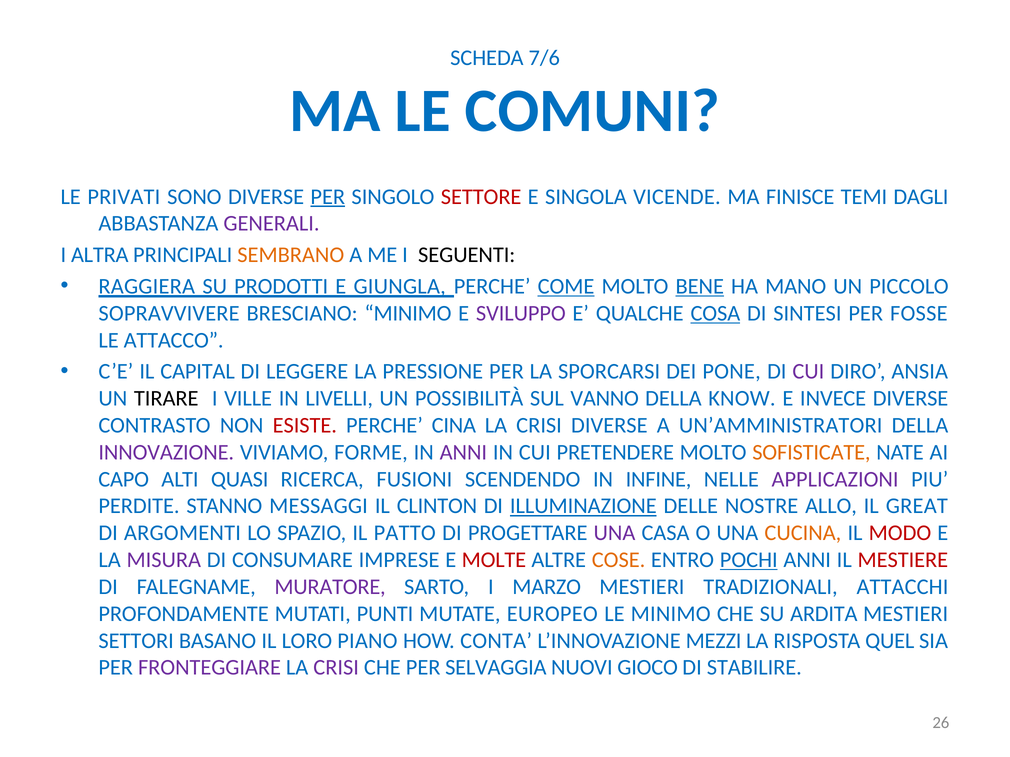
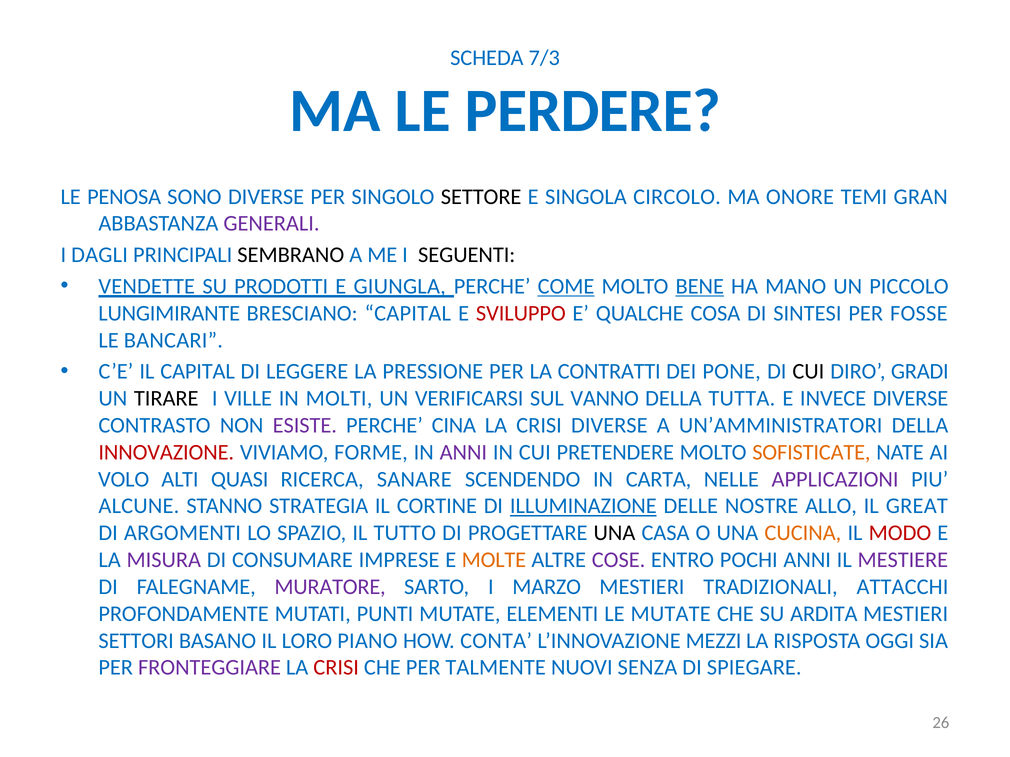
7/6: 7/6 -> 7/3 (544, 58)
COMUNI: COMUNI -> PERDERE (593, 111)
PRIVATI: PRIVATI -> PENOSA (124, 197)
PER underline: present -> none (328, 197)
SETTORE colour: red -> black (481, 197)
VICENDE: VICENDE -> CIRCOLO (677, 197)
FINISCE: FINISCE -> ONORE (800, 197)
DAGLI: DAGLI -> GRAN (921, 197)
ALTRA: ALTRA -> DAGLI (100, 255)
SEMBRANO colour: orange -> black (291, 255)
RAGGIERA: RAGGIERA -> VENDETTE (147, 287)
SOPRAVVIVERE: SOPRAVVIVERE -> LUNGIMIRANTE (169, 313)
BRESCIANO MINIMO: MINIMO -> CAPITAL (408, 313)
SVILUPPO colour: purple -> red (521, 313)
COSA underline: present -> none (715, 313)
ATTACCO: ATTACCO -> BANCARI (173, 340)
SPORCARSI: SPORCARSI -> CONTRATTI (609, 372)
CUI colour: purple -> black (808, 372)
ANSIA: ANSIA -> GRADI (920, 372)
LIVELLI: LIVELLI -> MOLTI (339, 399)
POSSIBILITÀ: POSSIBILITÀ -> VERIFICARSI (469, 399)
KNOW: KNOW -> TUTTA (742, 399)
ESISTE colour: red -> purple (305, 426)
INNOVAZIONE colour: purple -> red (166, 453)
CAPO: CAPO -> VOLO (124, 480)
FUSIONI: FUSIONI -> SANARE (414, 480)
INFINE: INFINE -> CARTA (659, 480)
PERDITE: PERDITE -> ALCUNE (139, 506)
MESSAGGI: MESSAGGI -> STRATEGIA (319, 506)
CLINTON: CLINTON -> CORTINE (437, 506)
PATTO: PATTO -> TUTTO (405, 533)
UNA colour: purple -> black (614, 533)
MOLTE colour: red -> orange (494, 560)
COSE colour: orange -> purple (619, 560)
POCHI underline: present -> none (749, 560)
MESTIERE colour: red -> purple (903, 560)
EUROPEO: EUROPEO -> ELEMENTI (552, 614)
LE MINIMO: MINIMO -> MUTATE (671, 614)
QUEL: QUEL -> OGGI (890, 641)
CRISI colour: purple -> red (336, 668)
SELVAGGIA: SELVAGGIA -> TALMENTE (496, 668)
GIOCO: GIOCO -> SENZA (647, 668)
STABILIRE: STABILIRE -> SPIEGARE (754, 668)
